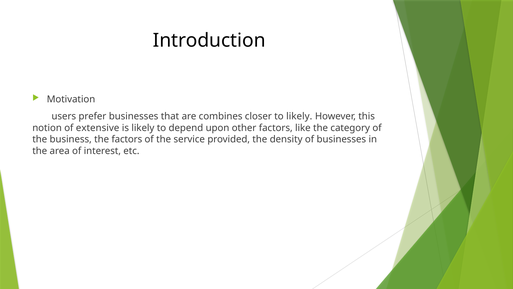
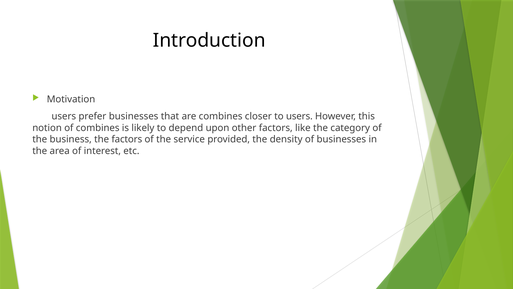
to likely: likely -> users (299, 116)
of extensive: extensive -> combines (98, 128)
